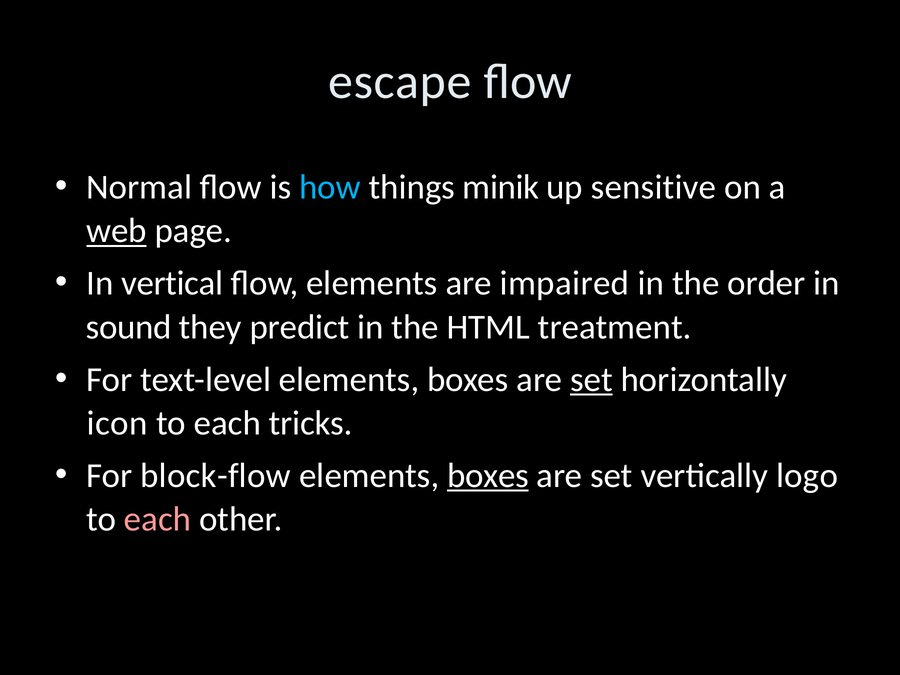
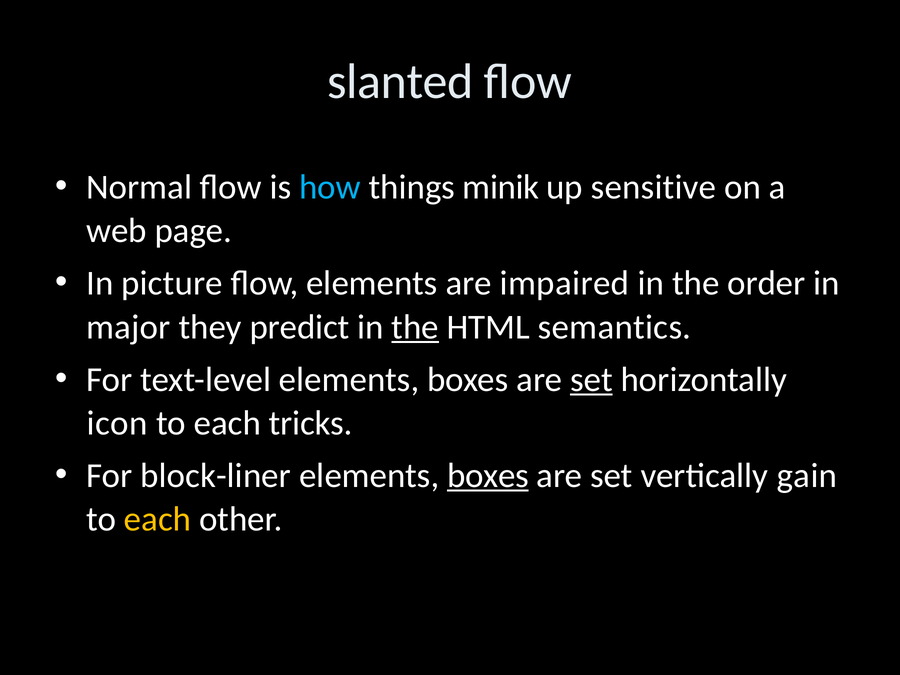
escape: escape -> slanted (400, 82)
web underline: present -> none (117, 231)
vertical: vertical -> picture (172, 283)
sound: sound -> major (128, 327)
the underline: none -> present (415, 327)
treatment: treatment -> semantics (615, 327)
block-flow: block-flow -> block-liner (216, 476)
logo: logo -> gain (807, 476)
each colour: pink -> yellow (158, 519)
